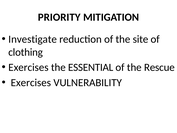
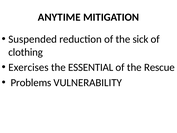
PRIORITY: PRIORITY -> ANYTIME (59, 17)
Investigate: Investigate -> Suspended (33, 39)
site: site -> sick (141, 39)
Exercises: Exercises -> Problems (31, 82)
